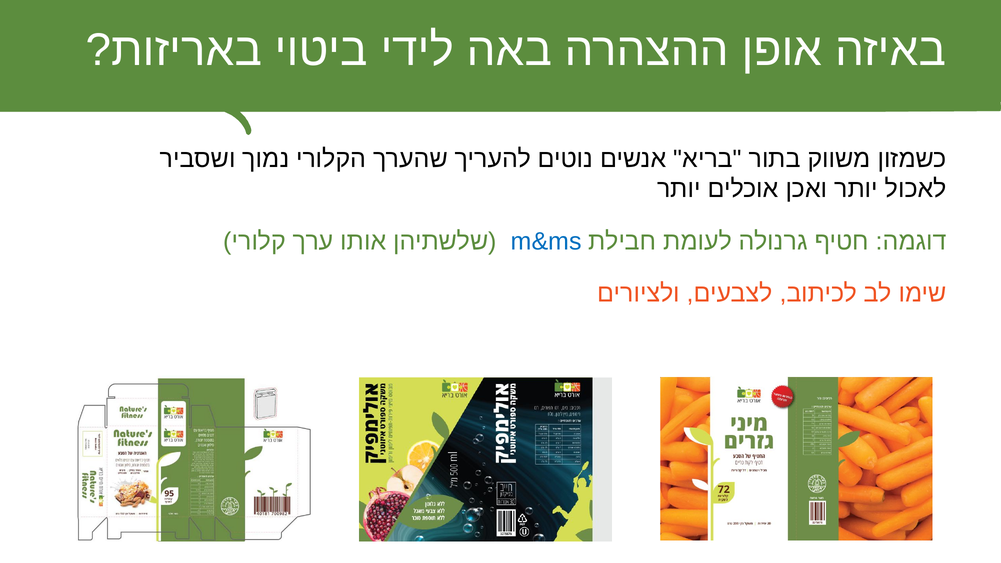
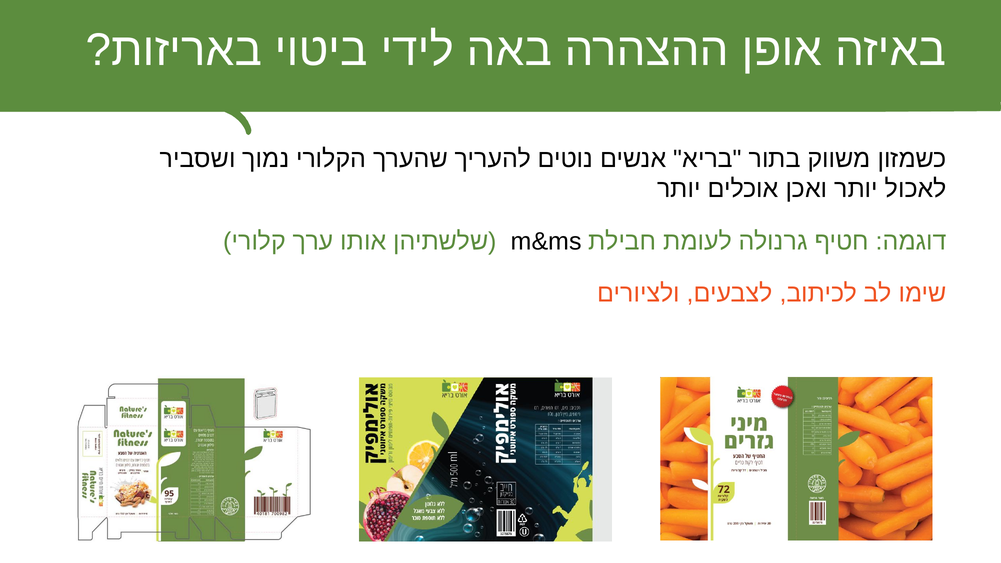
m&ms colour: blue -> black (546, 241)
